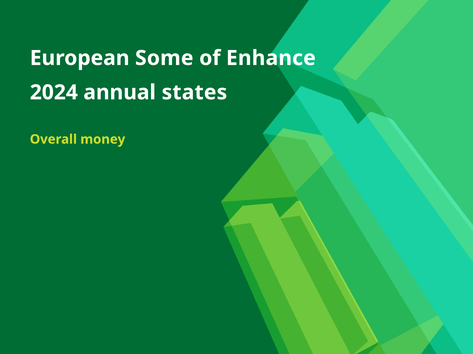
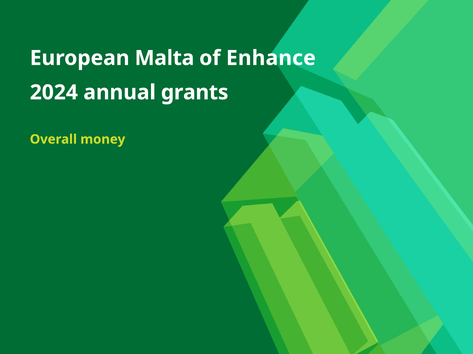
Some: Some -> Malta (164, 58)
states: states -> grants (195, 93)
